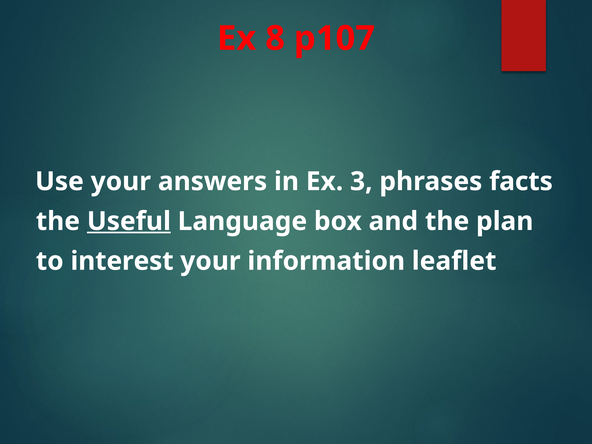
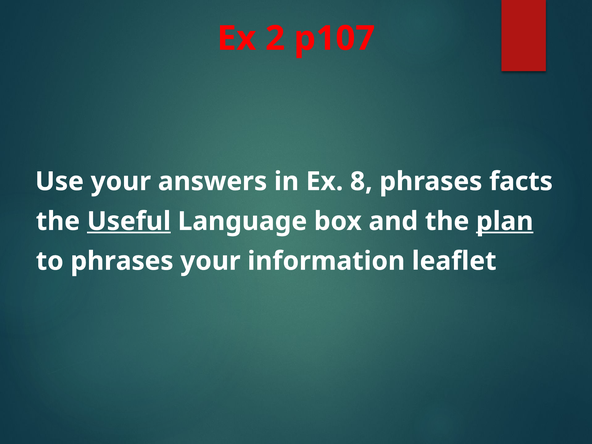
8: 8 -> 2 (275, 38)
3: 3 -> 8 (361, 181)
plan underline: none -> present (505, 221)
to interest: interest -> phrases (122, 261)
